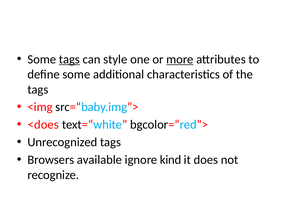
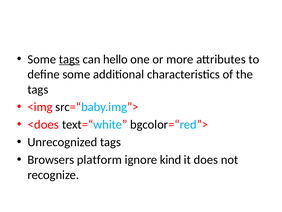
style: style -> hello (115, 59)
more underline: present -> none (180, 59)
available: available -> platform (99, 159)
